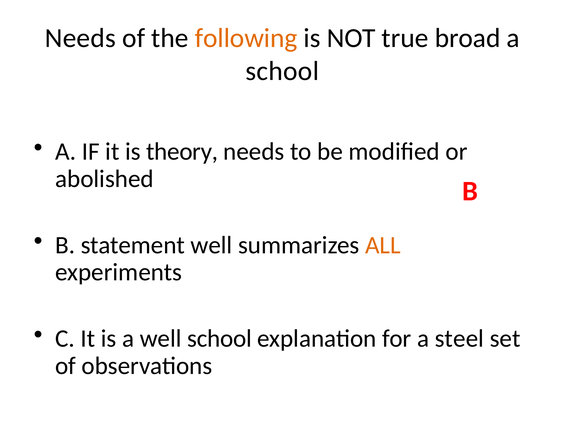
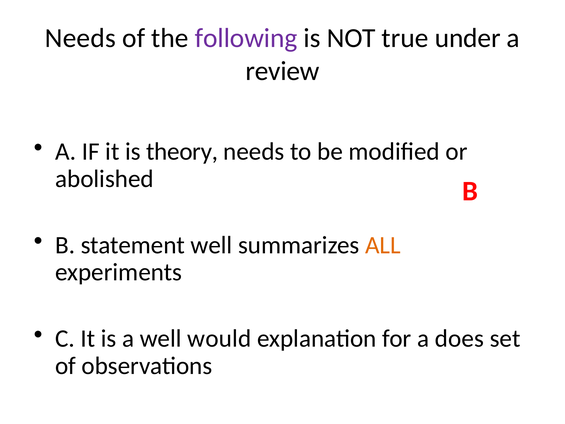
following colour: orange -> purple (246, 38)
broad: broad -> under (468, 38)
school: school -> review (283, 71)
well school: school -> would (219, 338)
steel: steel -> does (459, 338)
